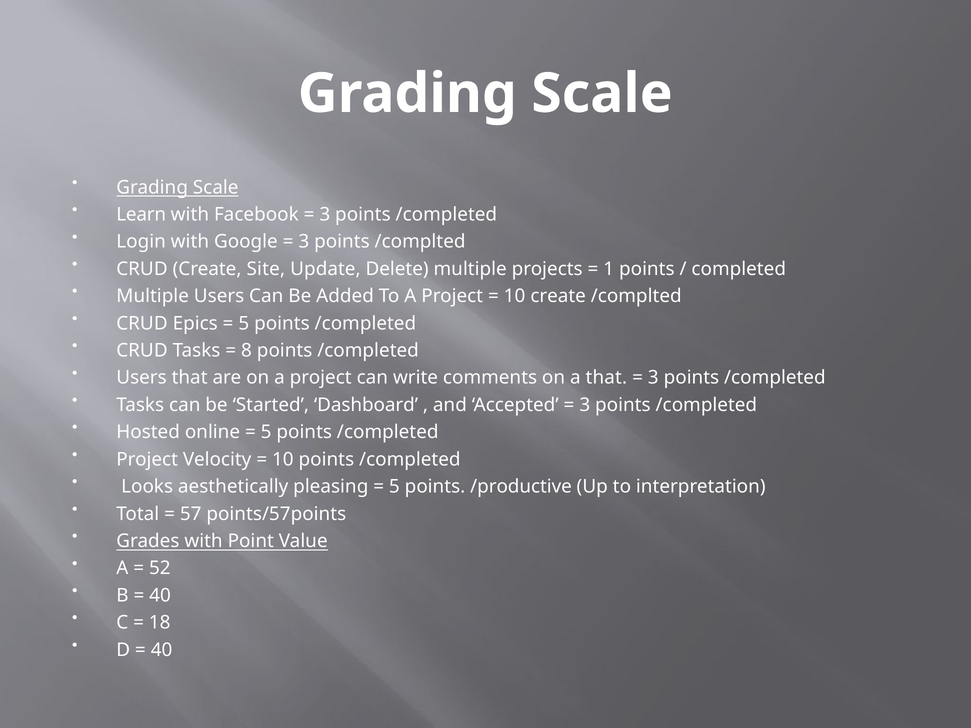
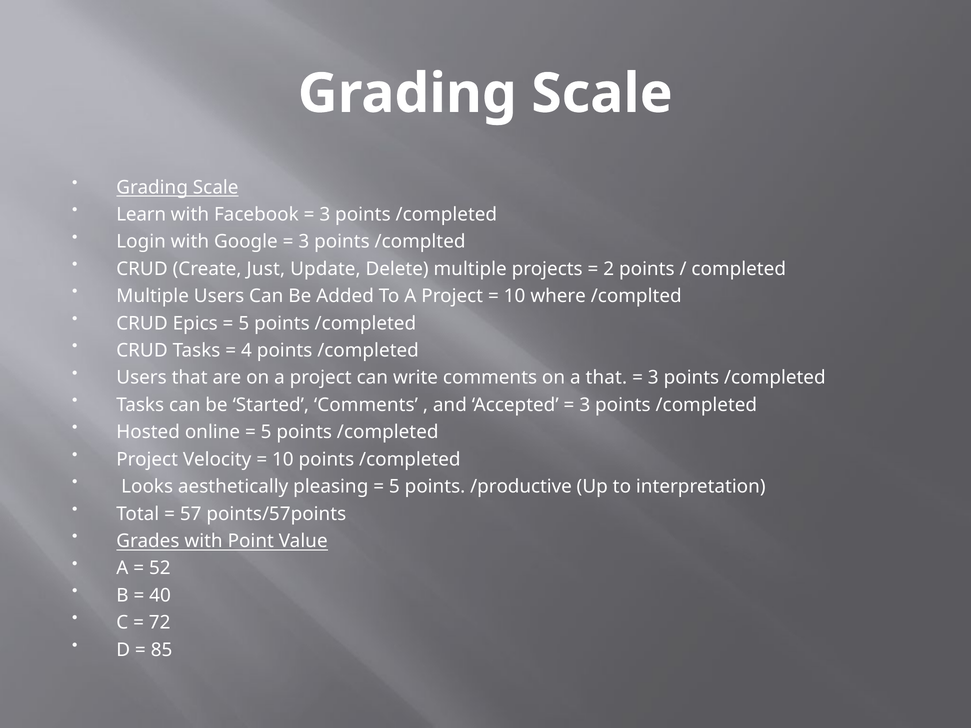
Site: Site -> Just (266, 269)
1: 1 -> 2 (609, 269)
10 create: create -> where (558, 296)
8: 8 -> 4 (246, 351)
Started Dashboard: Dashboard -> Comments (366, 405)
18: 18 -> 72 (160, 623)
40: 40 -> 85 (162, 650)
